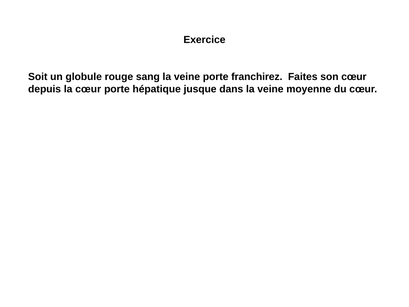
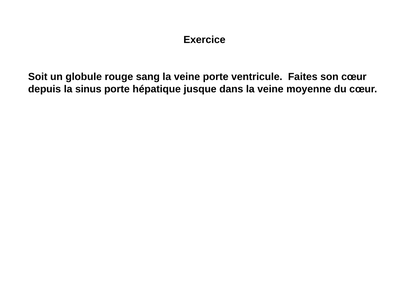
franchirez: franchirez -> ventricule (257, 77)
la cœur: cœur -> sinus (88, 89)
